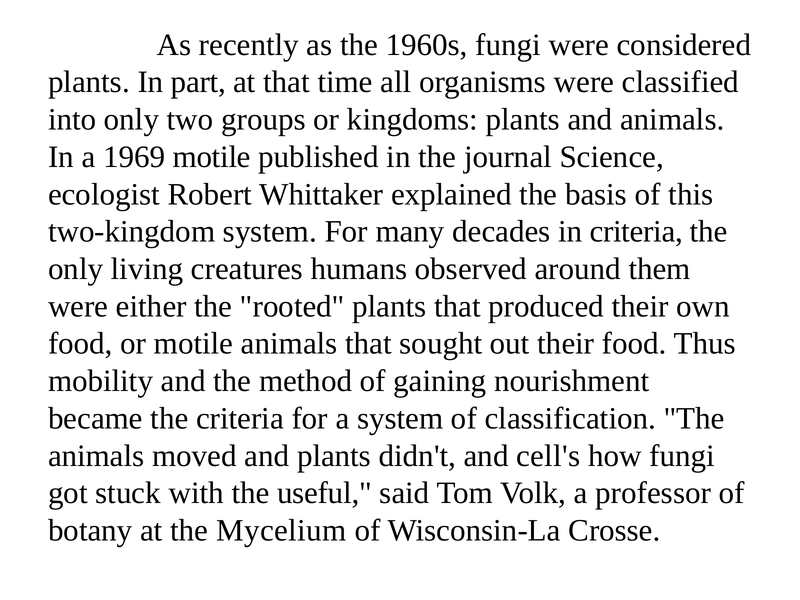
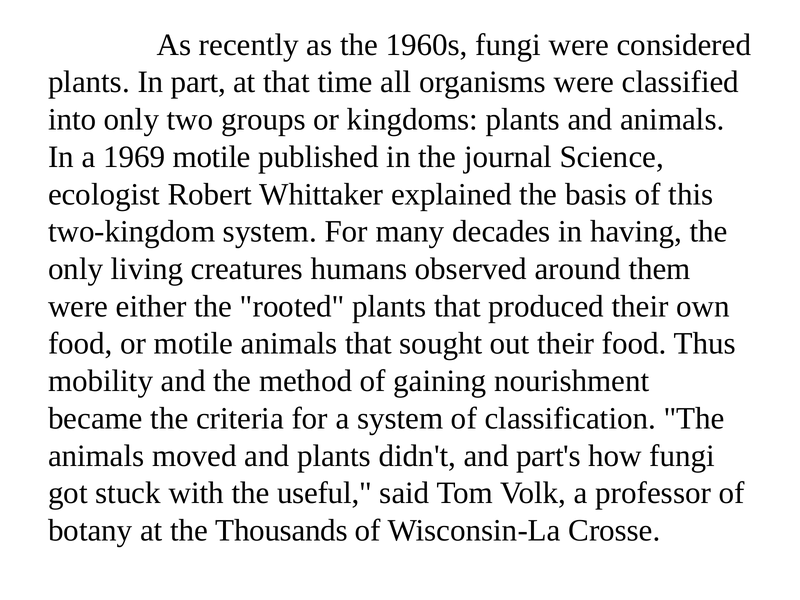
in criteria: criteria -> having (636, 232)
cell's: cell's -> part's (548, 456)
Mycelium: Mycelium -> Thousands (282, 530)
